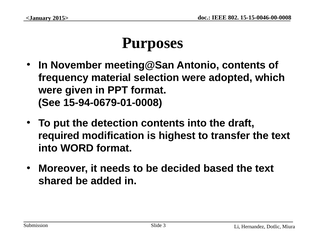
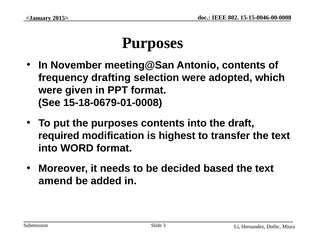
material: material -> drafting (111, 78)
15-94-0679-01-0008: 15-94-0679-01-0008 -> 15-18-0679-01-0008 (113, 103)
the detection: detection -> purposes (115, 123)
shared: shared -> amend (55, 181)
